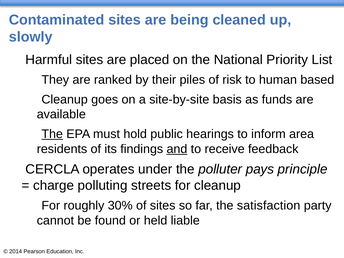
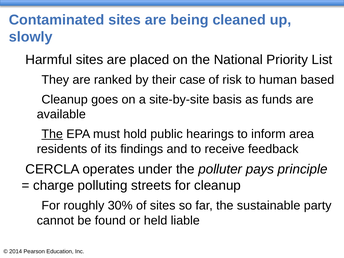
piles: piles -> case (192, 80)
and underline: present -> none (177, 149)
satisfaction: satisfaction -> sustainable (269, 206)
